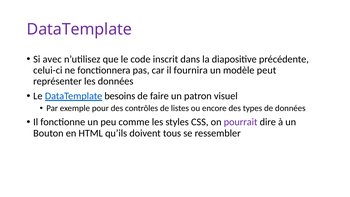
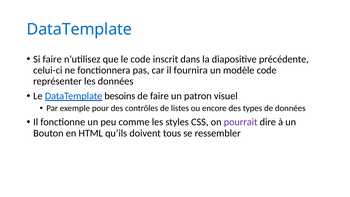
DataTemplate colour: purple -> blue (79, 29)
Si avec: avec -> faire (52, 59)
modèle peut: peut -> code (267, 70)
